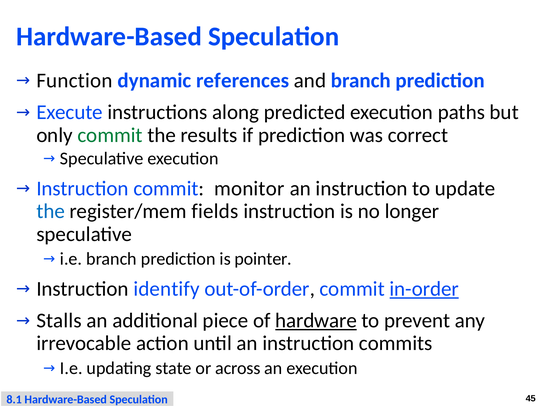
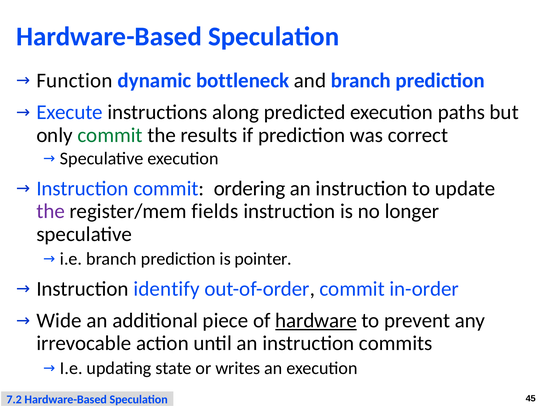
references: references -> bottleneck (243, 81)
monitor: monitor -> ordering (249, 188)
the colour: blue -> purple (51, 211)
in-order underline: present -> none (424, 289)
Stalls: Stalls -> Wide (59, 320)
across: across -> writes (238, 368)
8.1: 8.1 -> 7.2 (14, 399)
